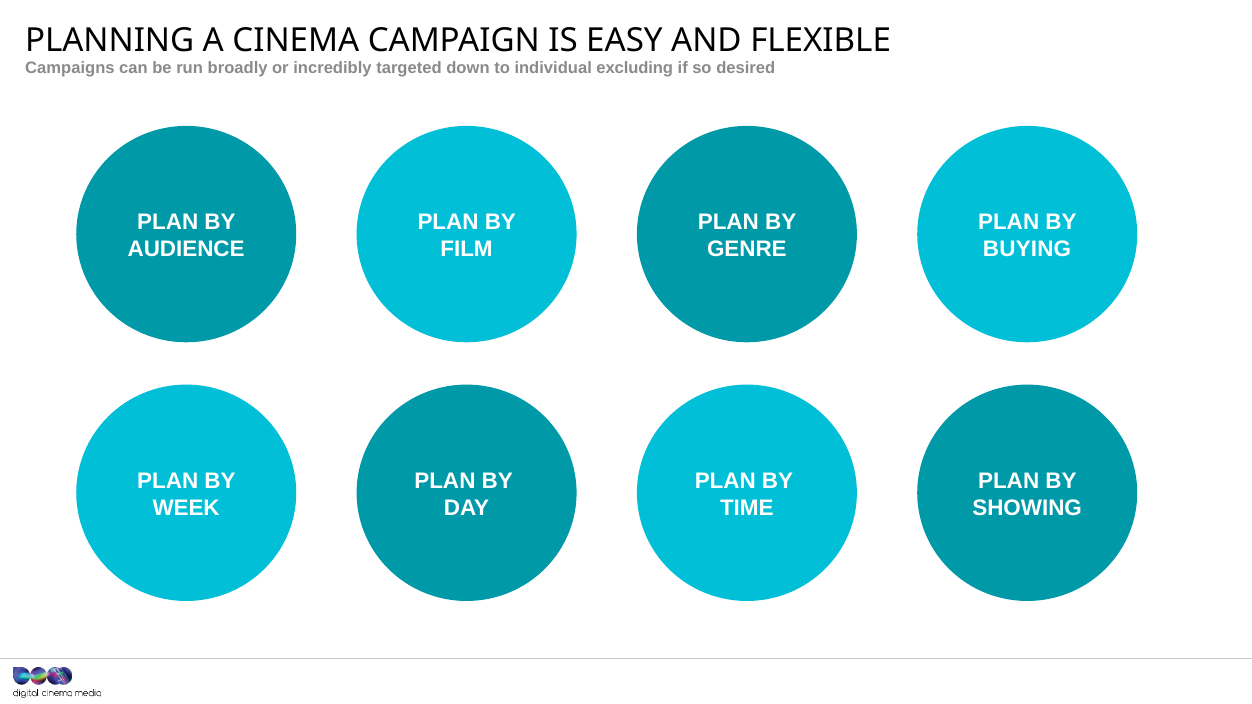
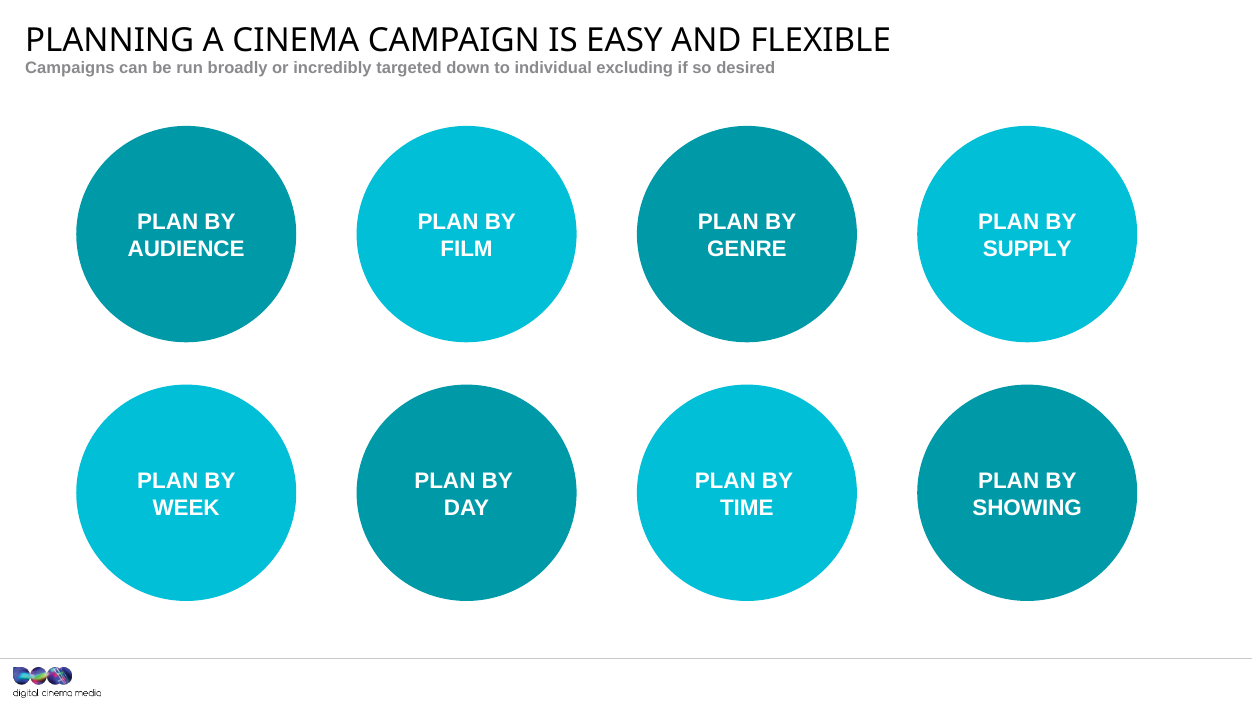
BUYING: BUYING -> SUPPLY (1027, 249)
